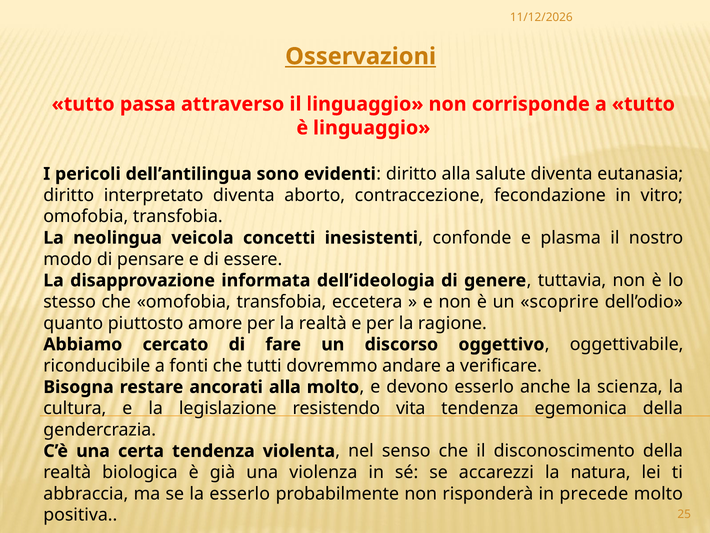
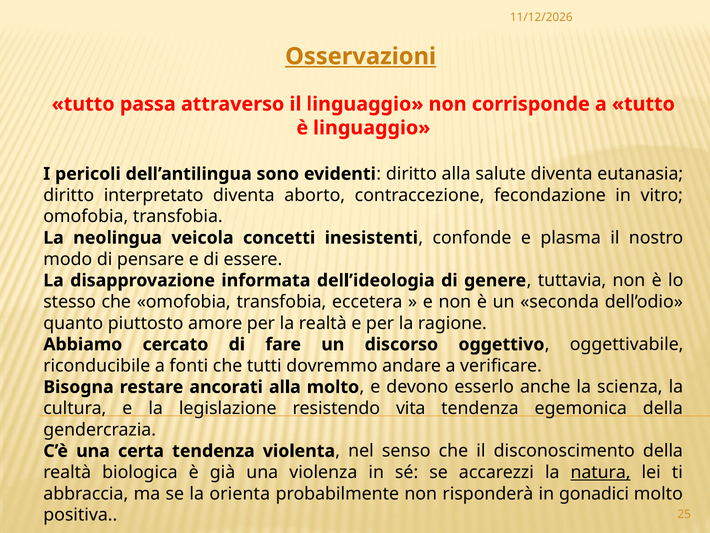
scoprire: scoprire -> seconda (560, 302)
natura underline: none -> present (601, 472)
la esserlo: esserlo -> orienta (240, 493)
precede: precede -> gonadici (594, 493)
